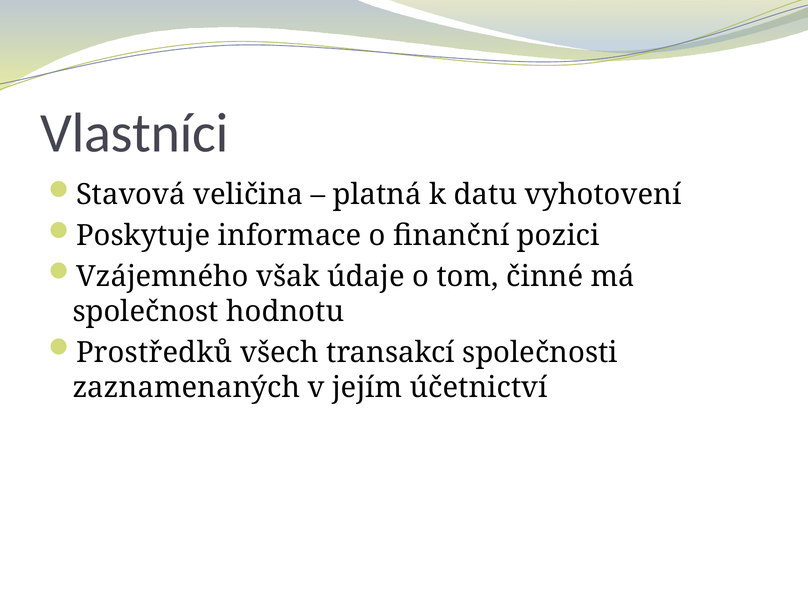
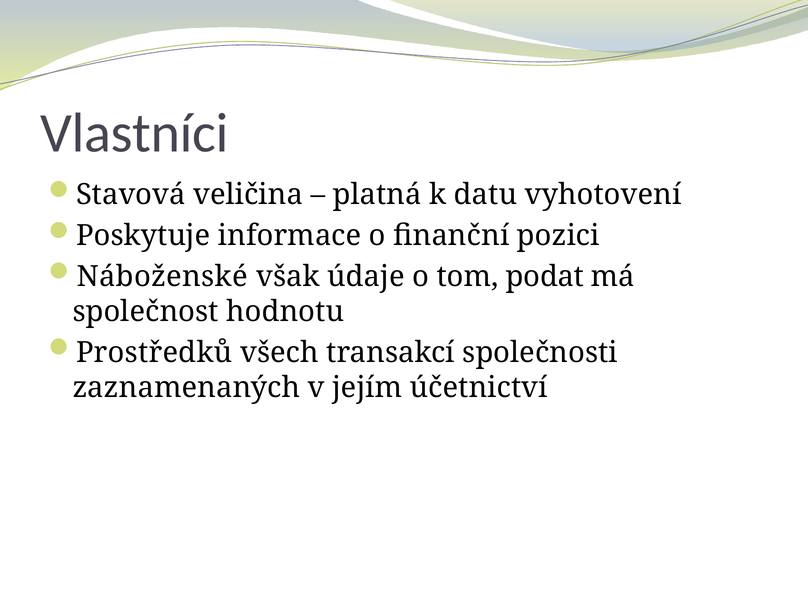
Vzájemného: Vzájemného -> Náboženské (162, 276)
činné: činné -> podat (545, 276)
